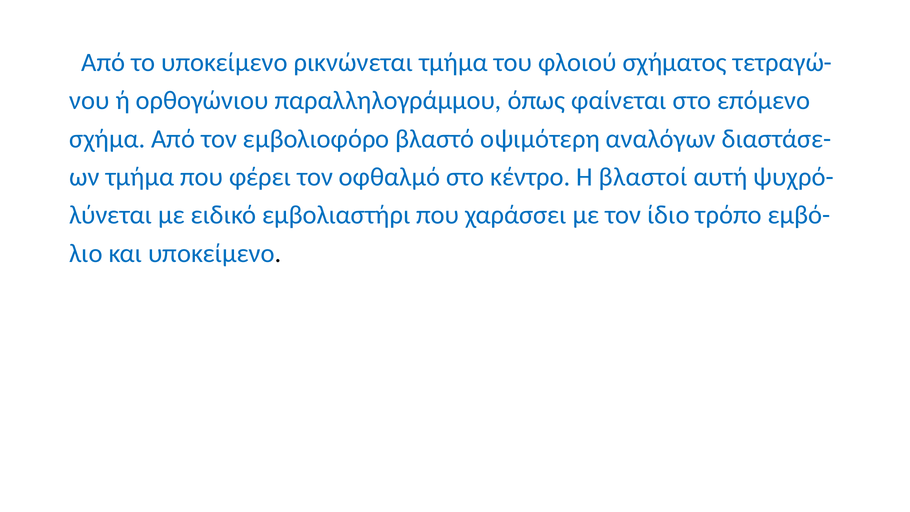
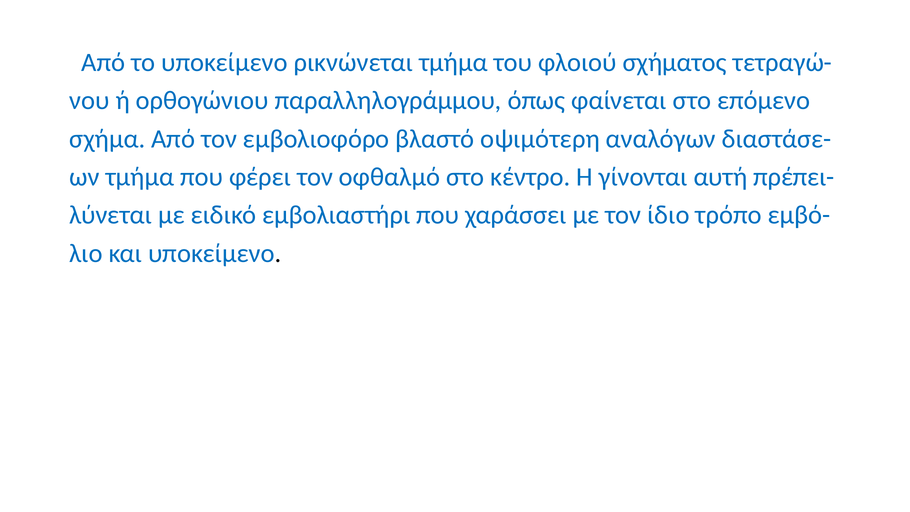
βλαστοί: βλαστοί -> γίνονται (643, 177)
ψυχρό-: ψυχρό- -> πρέπει- (794, 177)
